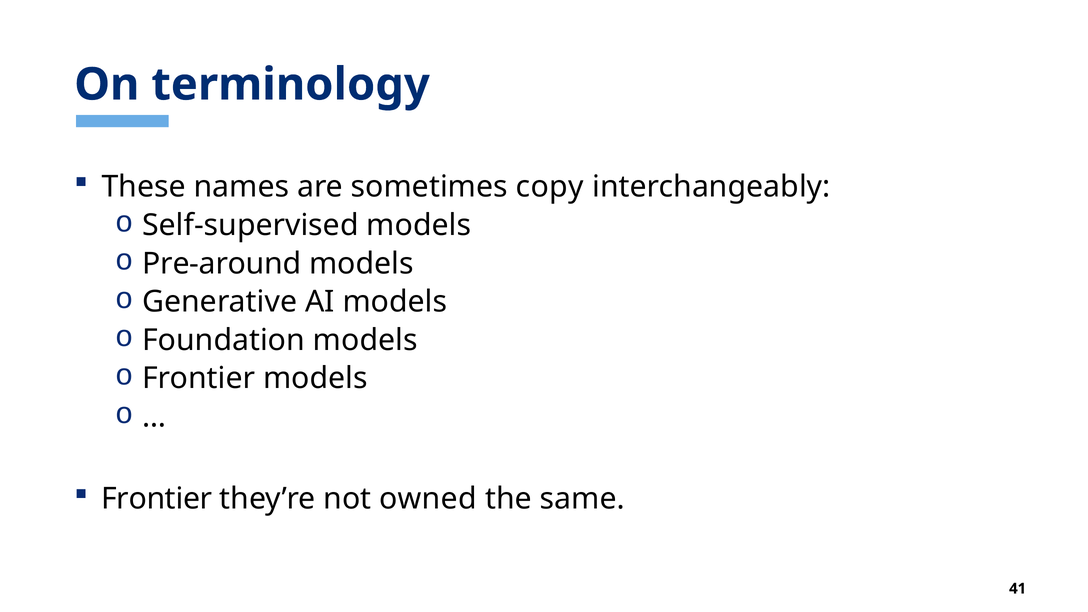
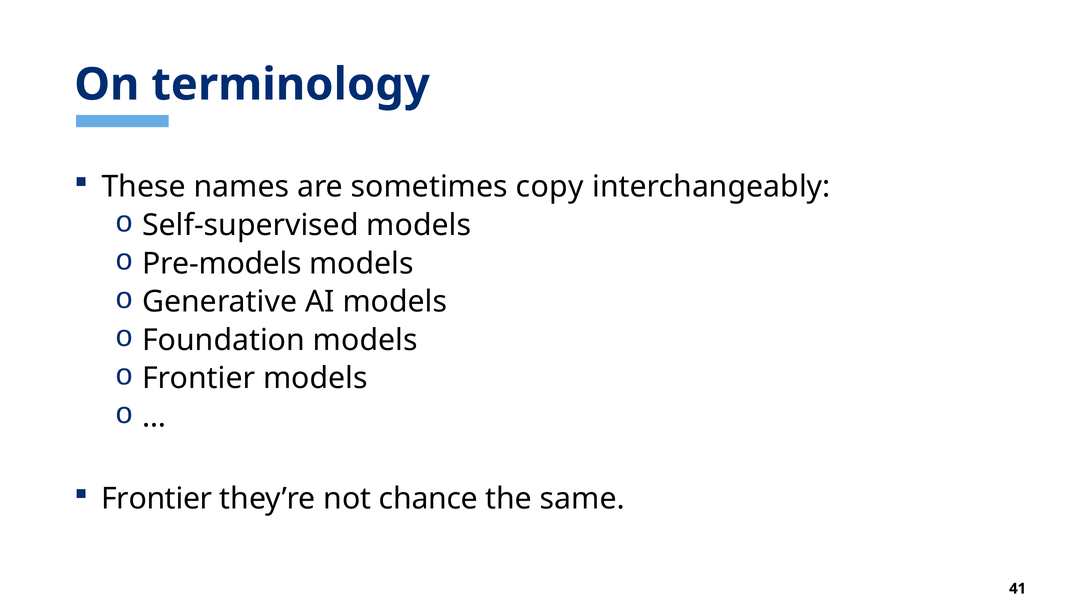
Pre-around: Pre-around -> Pre-models (222, 264)
owned: owned -> chance (428, 499)
